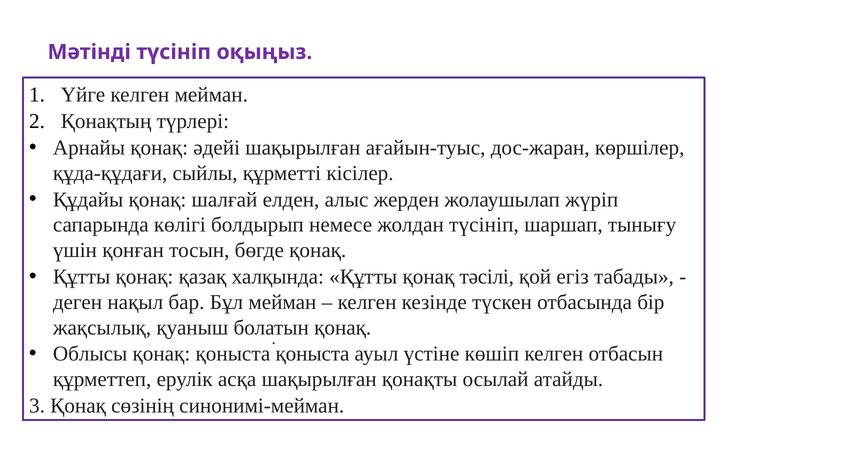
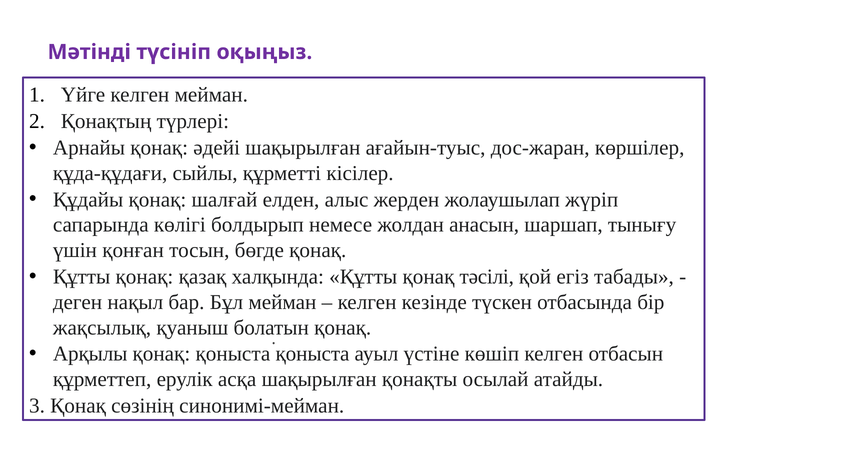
жолдан түсініп: түсініп -> анасын (484, 225)
Облысы: Облысы -> Арқылы (90, 354)
